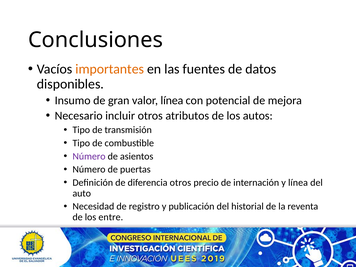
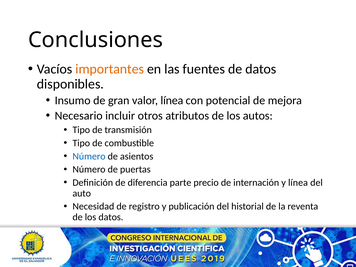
Número colour: purple -> blue (89, 156)
diferencia otros: otros -> parte (181, 183)
los entre: entre -> datos (111, 217)
